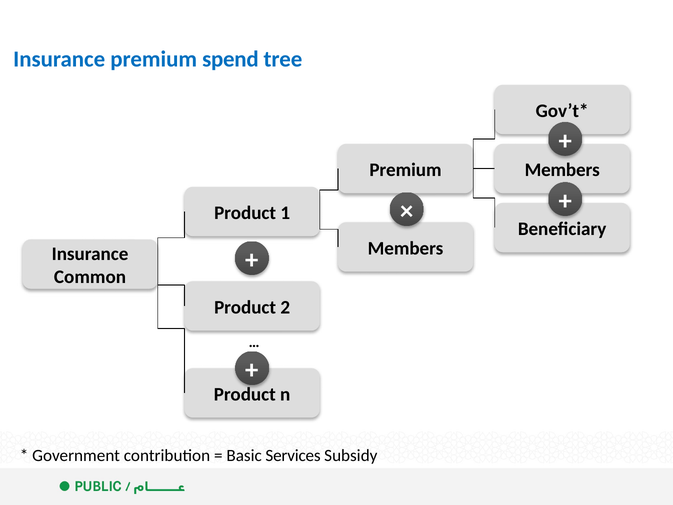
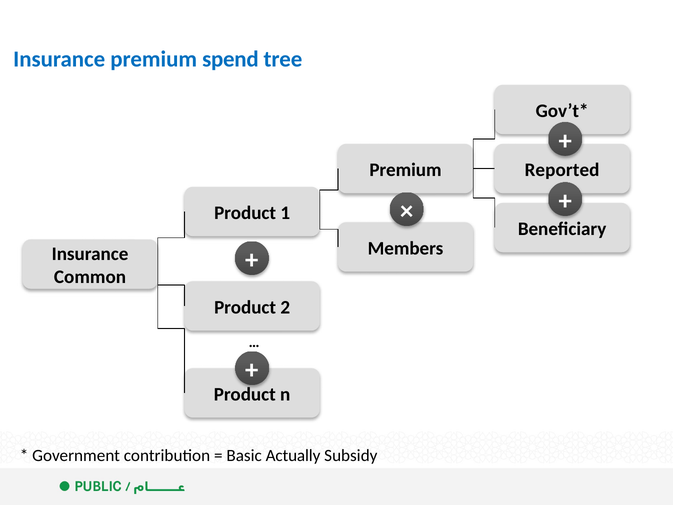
Members: Members -> Reported (562, 170)
Services: Services -> Actually (293, 456)
